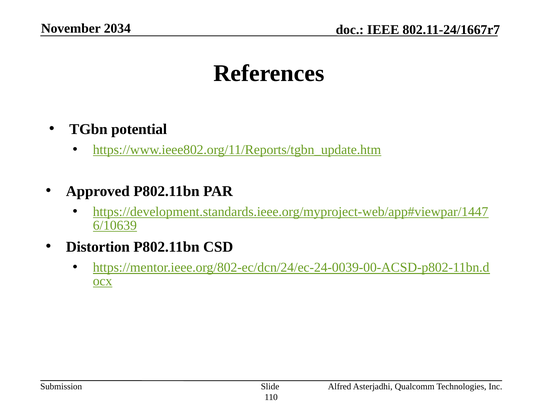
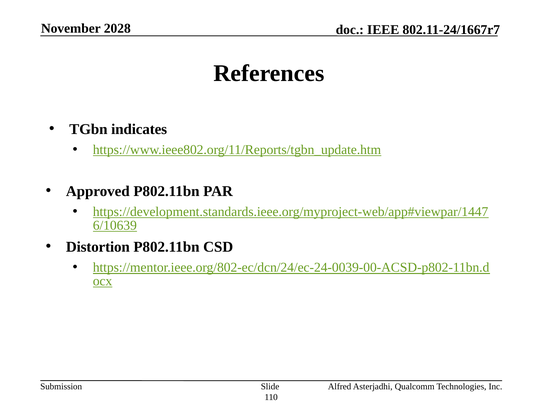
2034: 2034 -> 2028 (117, 29)
potential: potential -> indicates (139, 129)
